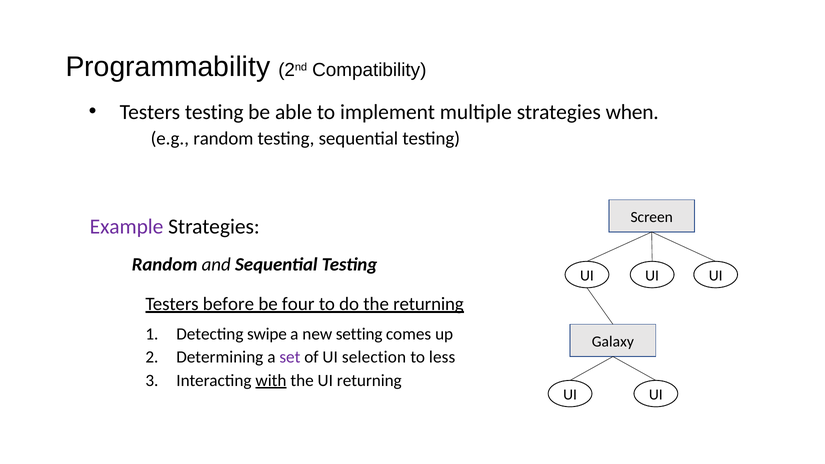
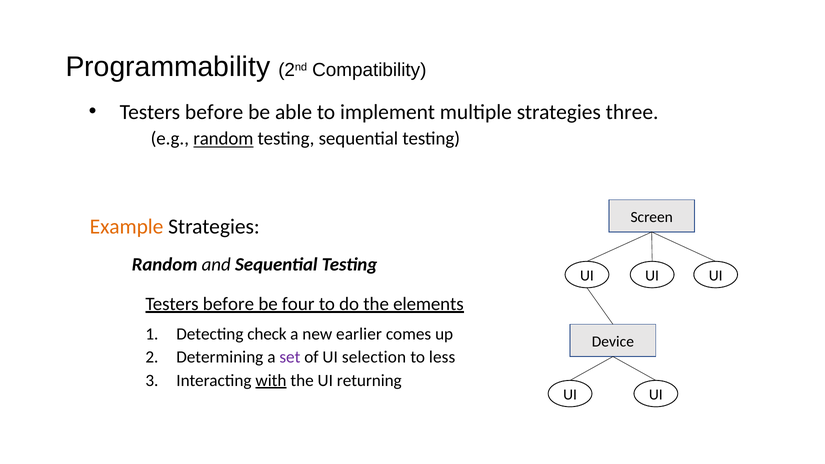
testing: testing -> before (214, 112)
when: when -> three (632, 112)
random underline: none -> present (223, 139)
Example colour: purple -> orange (127, 227)
the returning: returning -> elements (428, 304)
swipe: swipe -> check (267, 334)
setting: setting -> earlier (359, 334)
Galaxy: Galaxy -> Device (613, 342)
